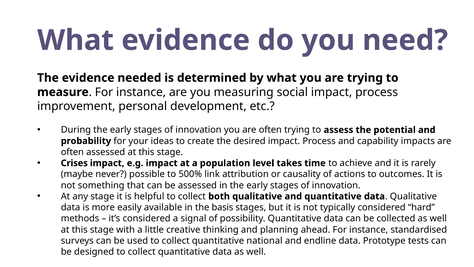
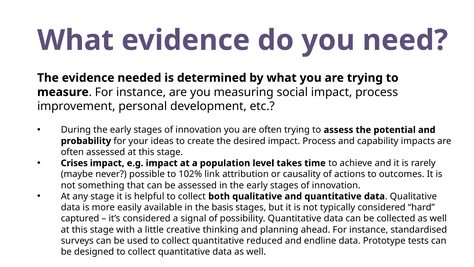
500%: 500% -> 102% (190, 174)
methods: methods -> captured (80, 218)
national: national -> reduced (264, 240)
